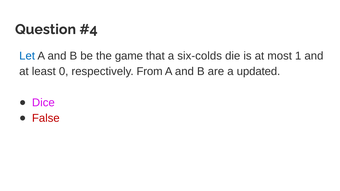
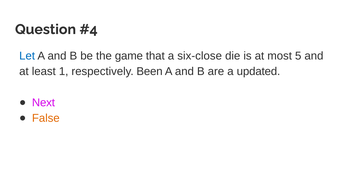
six-colds: six-colds -> six-close (200, 56)
1: 1 -> 5 (298, 56)
0: 0 -> 1 (64, 72)
From: From -> Been (150, 72)
Dice: Dice -> Next (43, 103)
False colour: red -> orange (46, 118)
